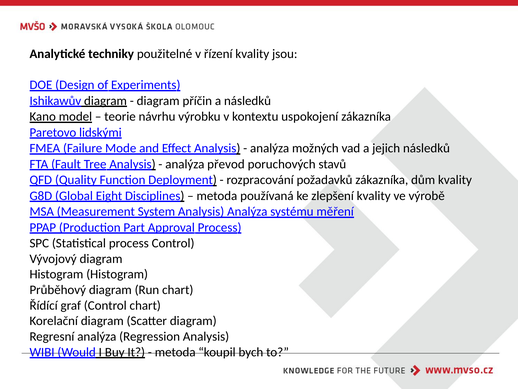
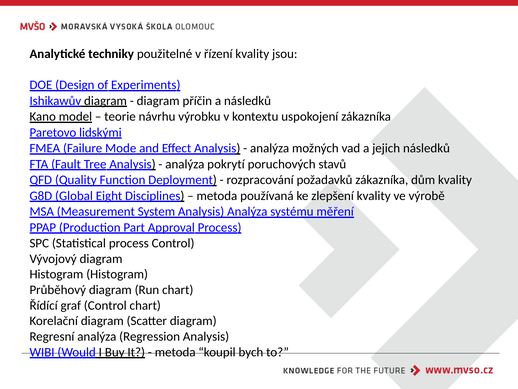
převod: převod -> pokrytí (226, 164)
